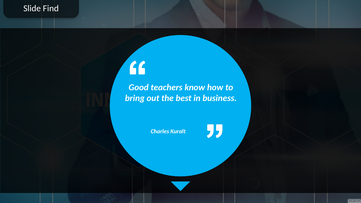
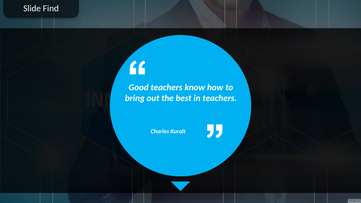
in business: business -> teachers (220, 98)
